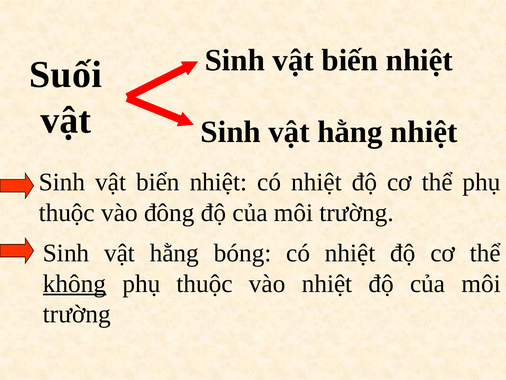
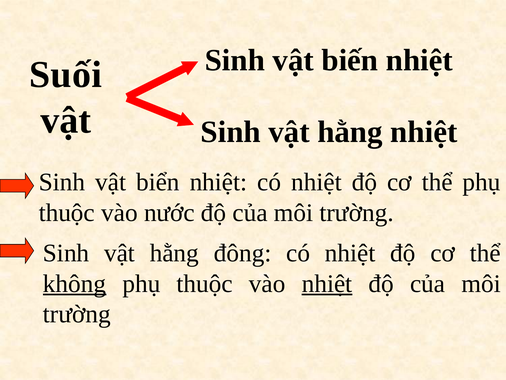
đông: đông -> nước (169, 212)
bóng: bóng -> đông (243, 253)
nhiệt underline: none -> present (327, 283)
